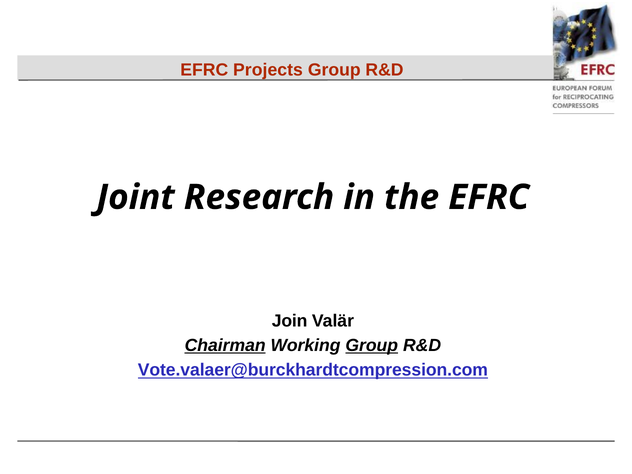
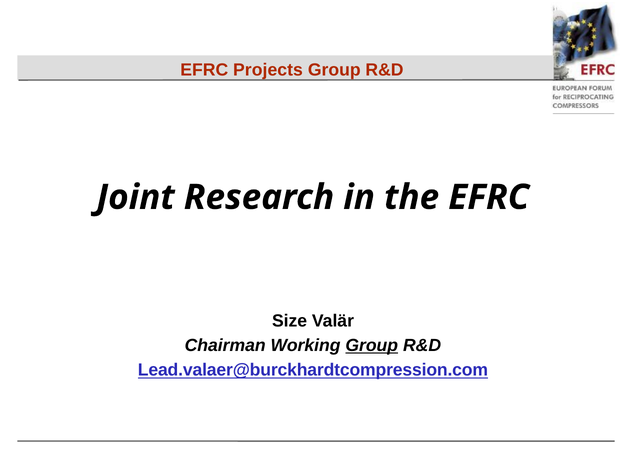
Join: Join -> Size (290, 321)
Chairman underline: present -> none (225, 346)
Vote.valaer@burckhardtcompression.com: Vote.valaer@burckhardtcompression.com -> Lead.valaer@burckhardtcompression.com (313, 370)
